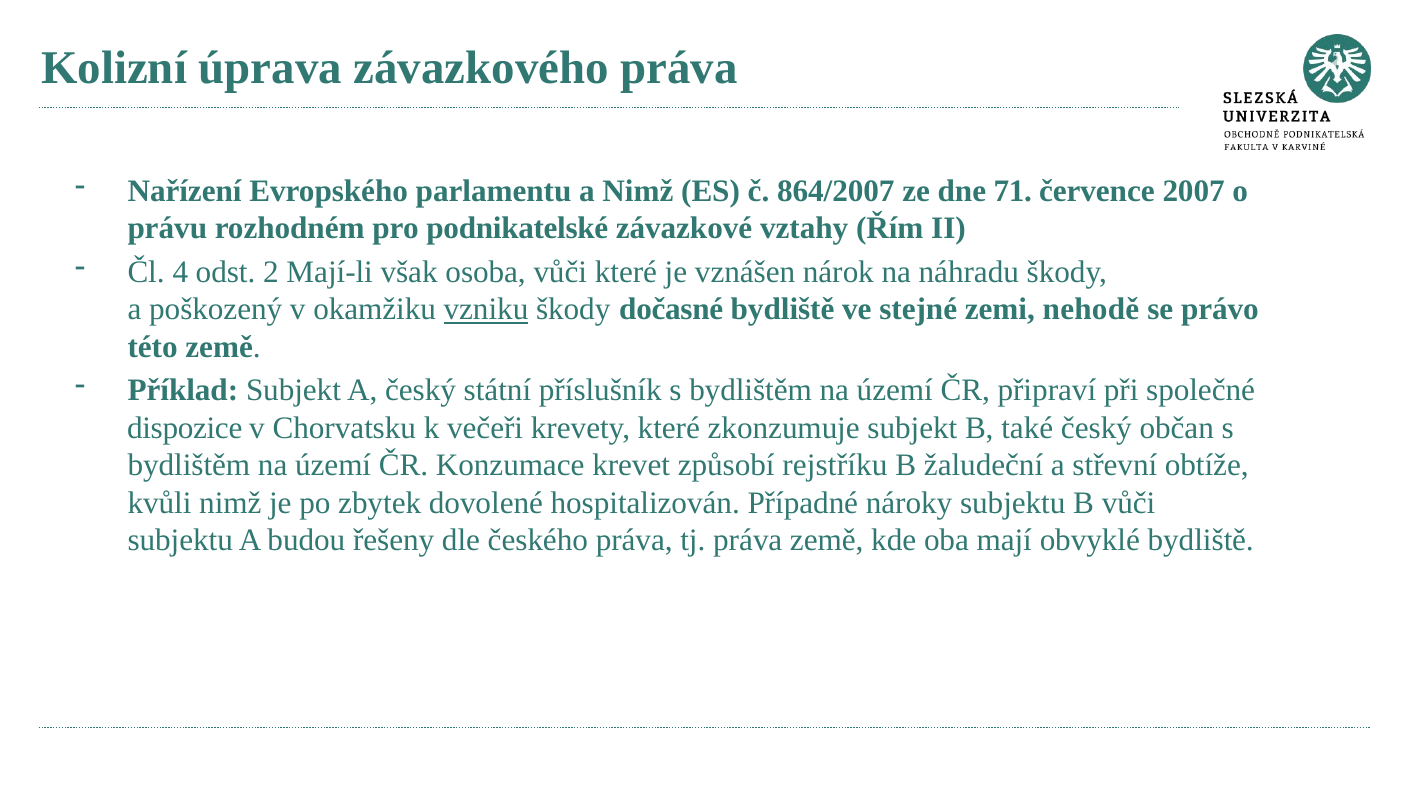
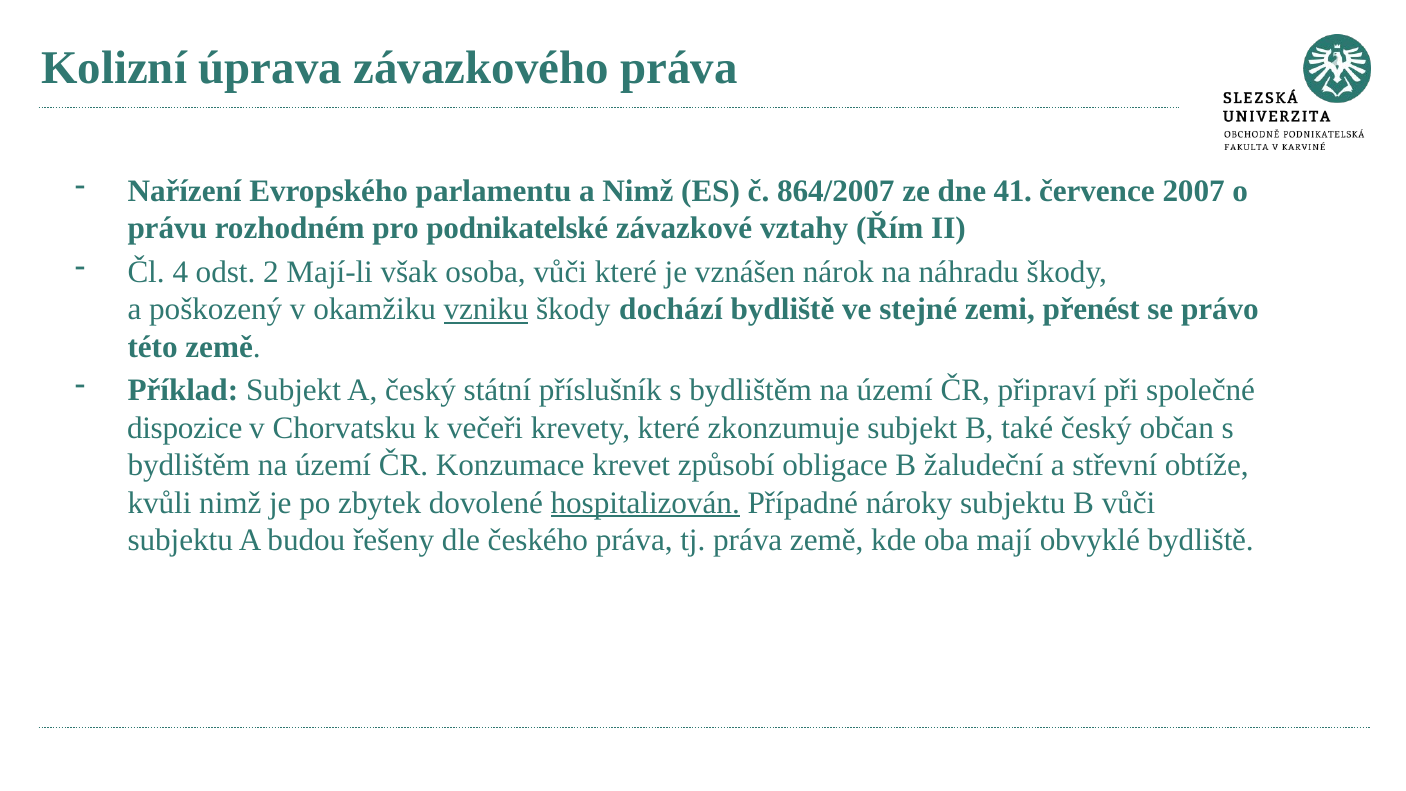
71: 71 -> 41 (1013, 191)
dočasné: dočasné -> dochází (671, 309)
nehodě: nehodě -> přenést (1091, 309)
rejstříku: rejstříku -> obligace (835, 465)
hospitalizován underline: none -> present (645, 503)
